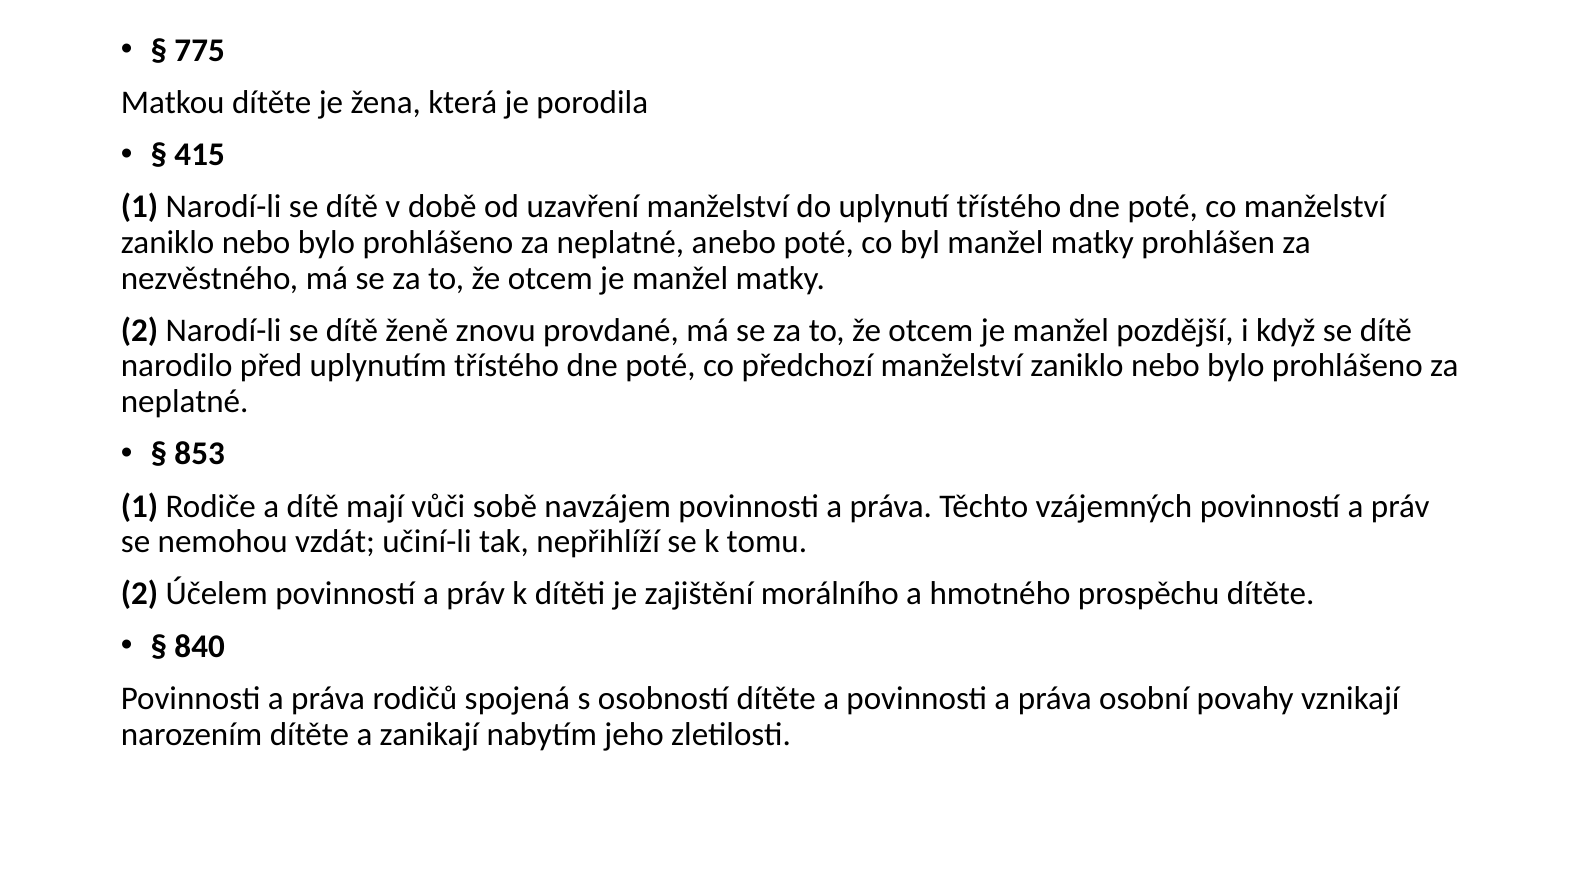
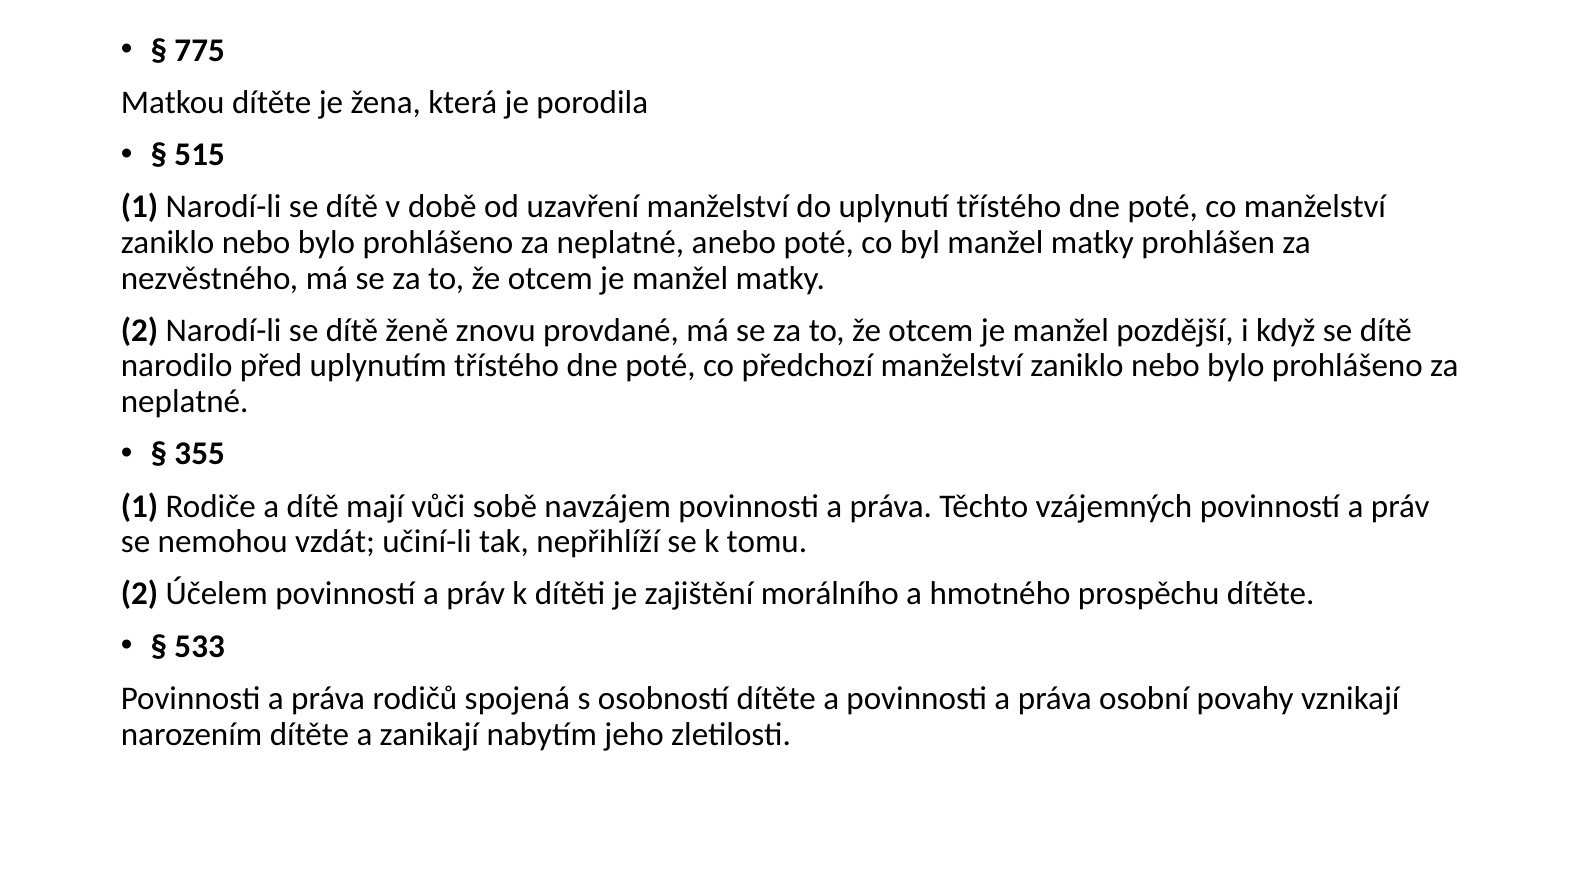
415: 415 -> 515 (200, 155)
853: 853 -> 355 (200, 454)
840: 840 -> 533 (200, 646)
